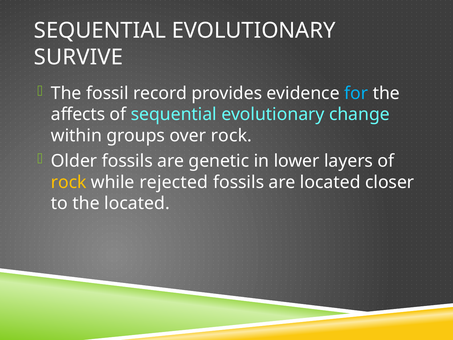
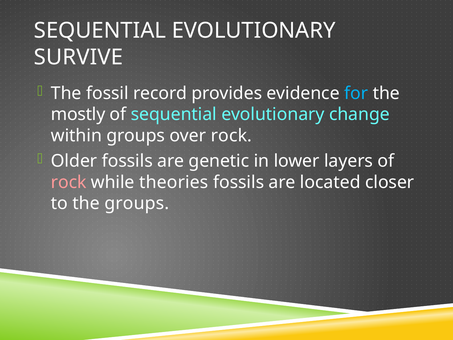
affects: affects -> mostly (78, 114)
rock colour: yellow -> pink (69, 182)
rejected: rejected -> theories (174, 182)
the located: located -> groups (137, 203)
